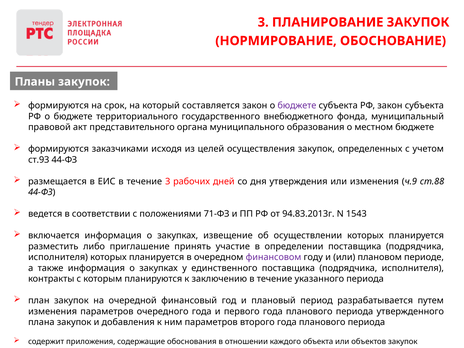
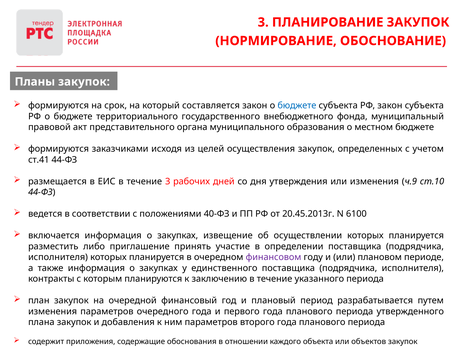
бюджете colour: purple -> blue (297, 106)
ст.93: ст.93 -> ст.41 (39, 160)
ст.88: ст.88 -> ст.10 (432, 181)
71-ФЗ: 71-ФЗ -> 40-ФЗ (217, 214)
94.83.2013г: 94.83.2013г -> 20.45.2013г (308, 214)
1543: 1543 -> 6100 (356, 214)
